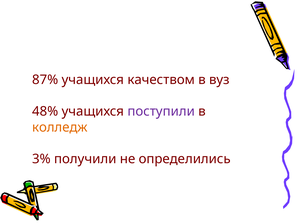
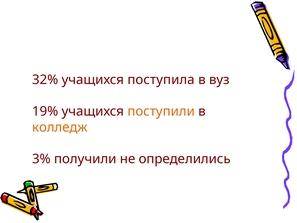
87%: 87% -> 32% (45, 80)
качеством: качеством -> поступила (161, 80)
48%: 48% -> 19% (45, 111)
поступили colour: purple -> orange (161, 111)
